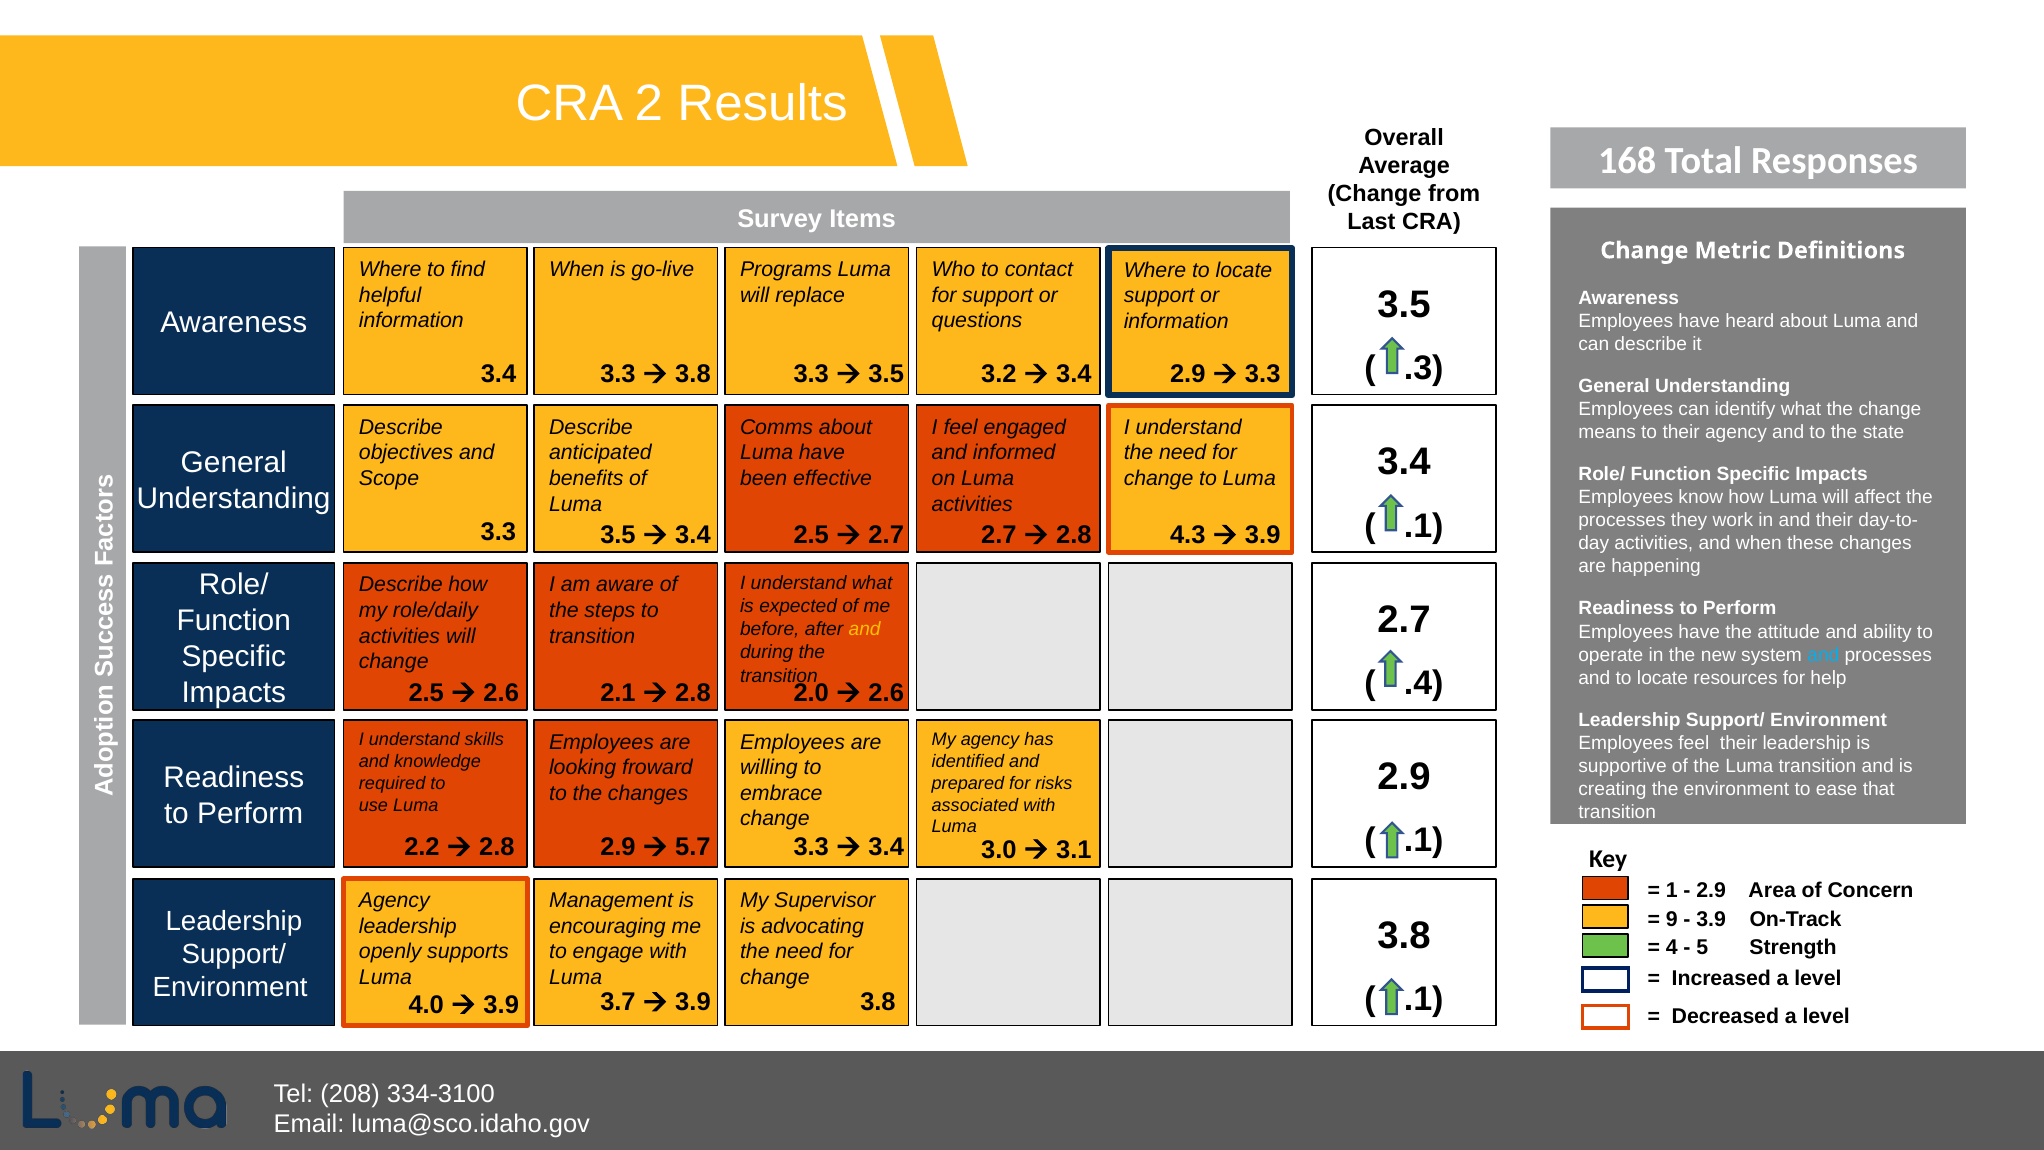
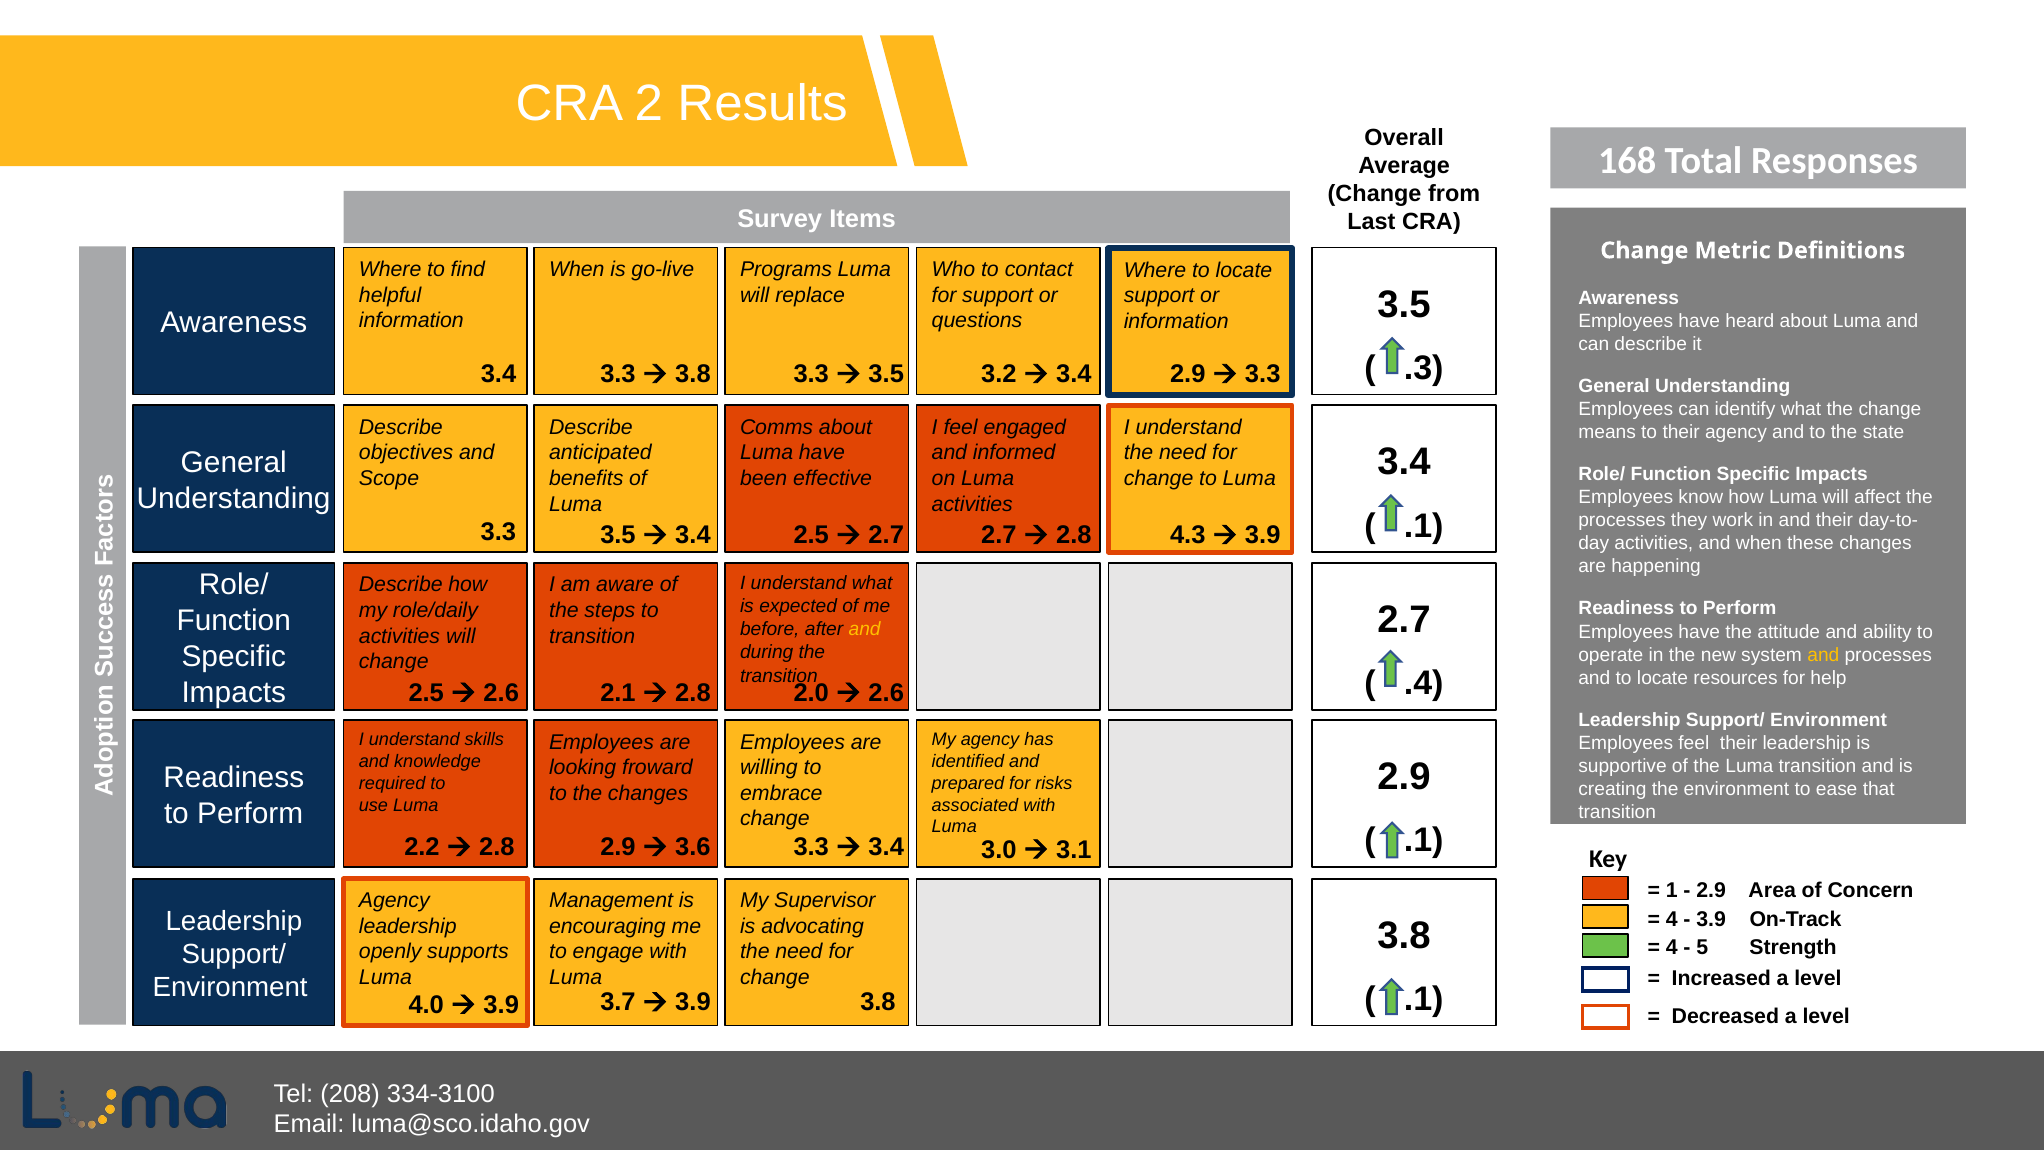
and colour: light blue -> yellow (1823, 655)
5.7: 5.7 -> 3.6 (693, 847)
9: 9 -> 4 (1672, 919)
